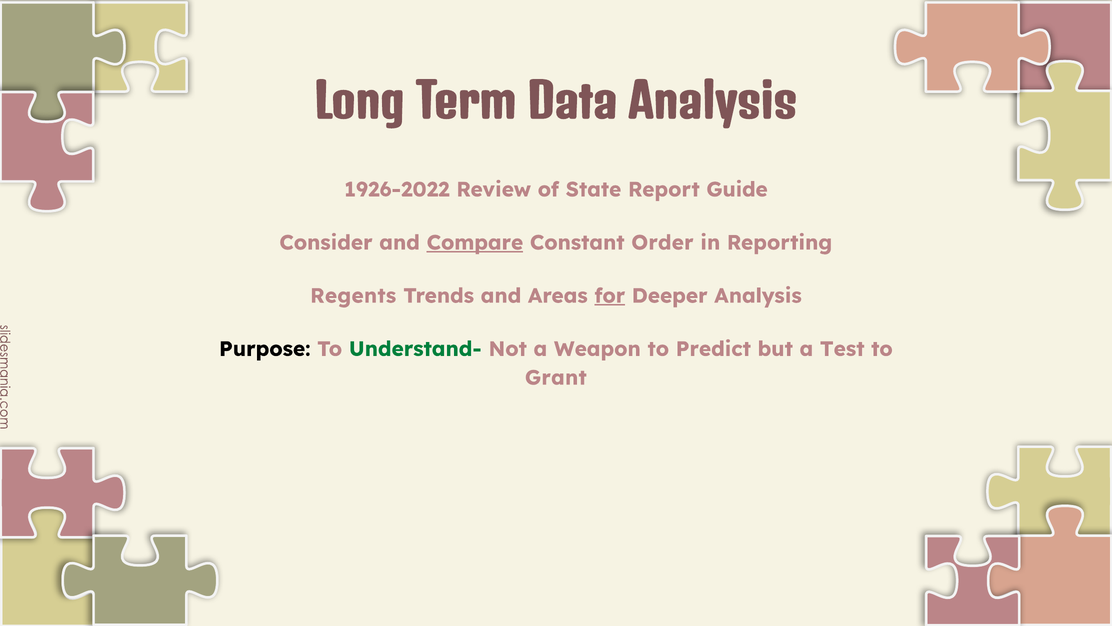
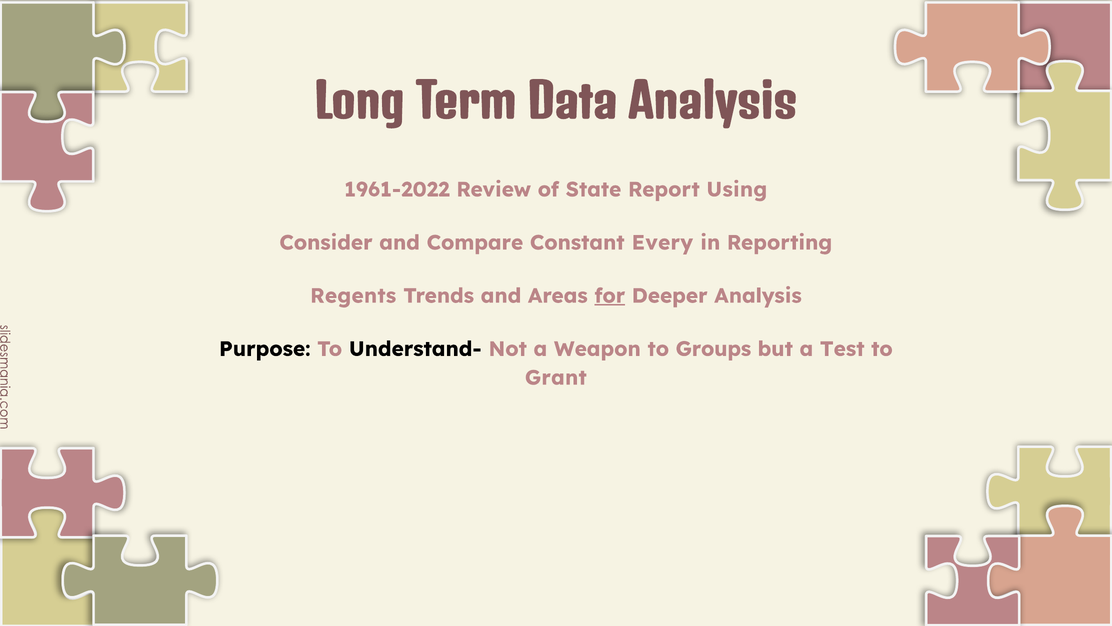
1926-2022: 1926-2022 -> 1961-2022 (397, 189)
Guide: Guide -> Using (737, 189)
Compare underline: present -> none (475, 243)
Order: Order -> Every (662, 243)
Understand- colour: green -> black (415, 349)
Predict: Predict -> Groups (713, 349)
